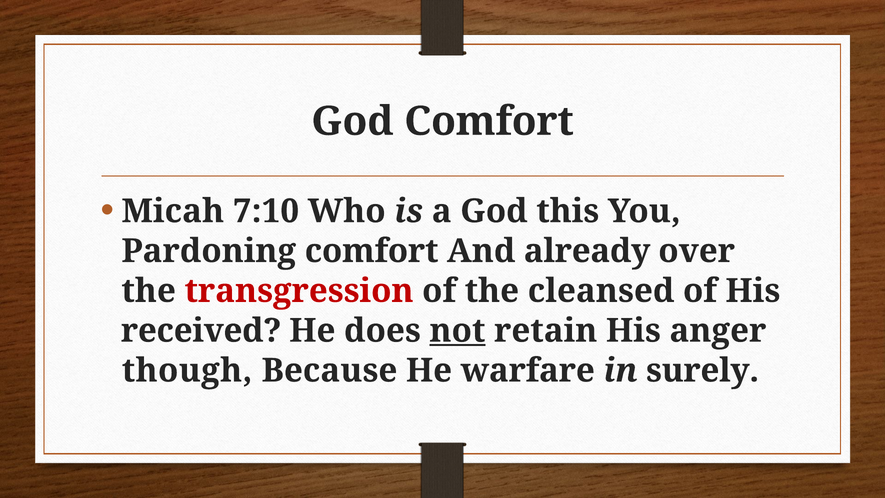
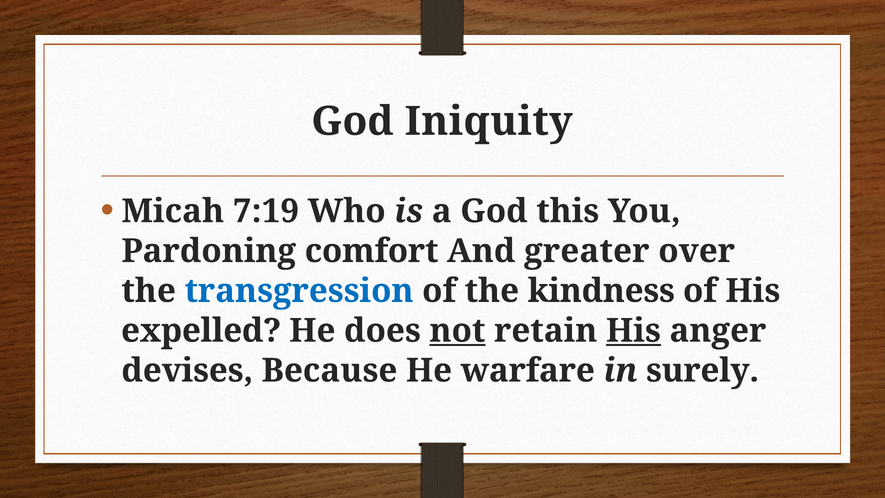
God Comfort: Comfort -> Iniquity (489, 121)
7:10: 7:10 -> 7:19 (266, 211)
already: already -> greater (587, 251)
transgression colour: red -> blue (299, 291)
cleansed: cleansed -> kindness (601, 291)
received: received -> expelled (201, 331)
His underline: none -> present (633, 331)
though: though -> devises (187, 370)
